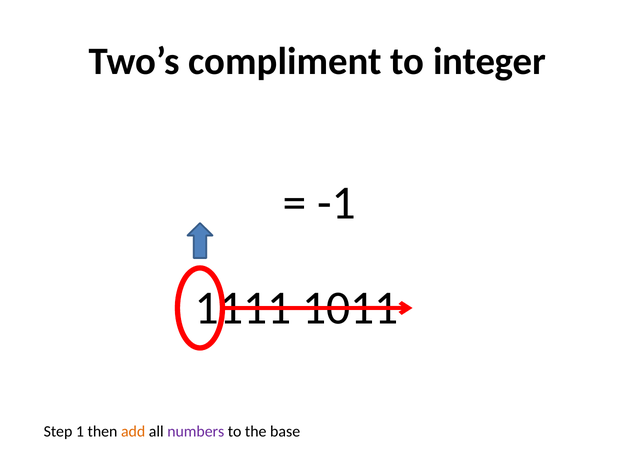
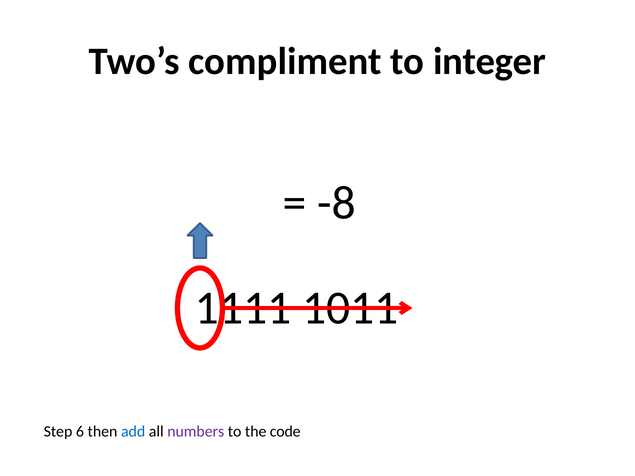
-1: -1 -> -8 (337, 203)
1: 1 -> 6 (80, 432)
add colour: orange -> blue (133, 432)
base: base -> code (285, 432)
